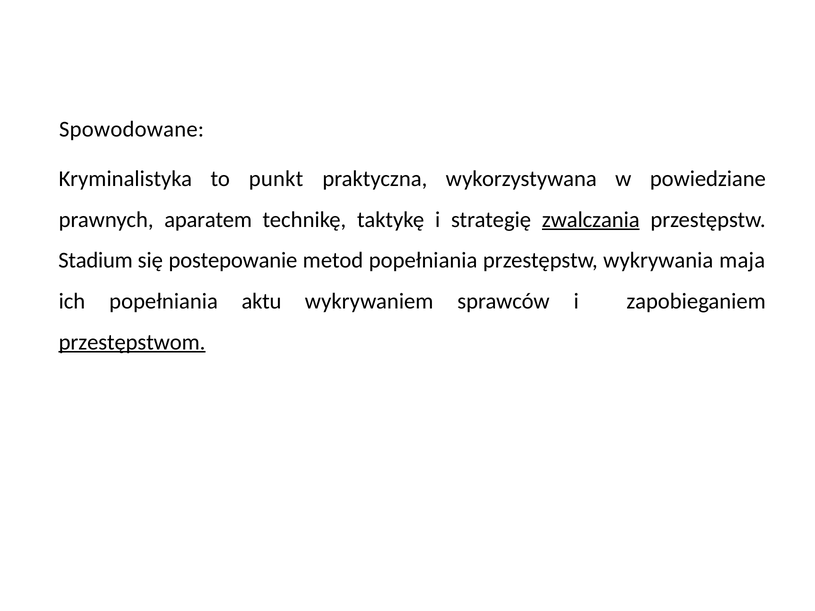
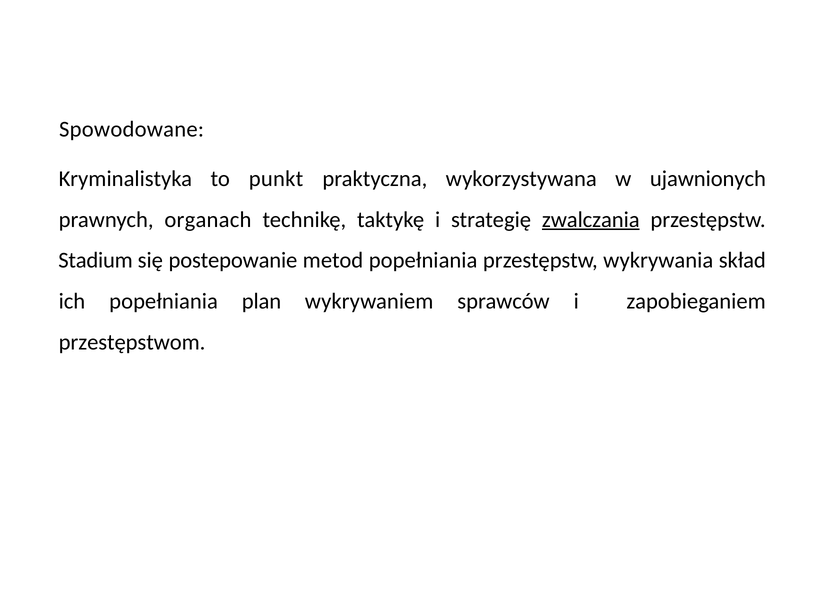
powiedziane: powiedziane -> ujawnionych (708, 179)
aparatem: aparatem -> organach (208, 220)
maja: maja -> skład (742, 261)
aktu: aktu -> plan (261, 301)
przestępstwom underline: present -> none (132, 342)
